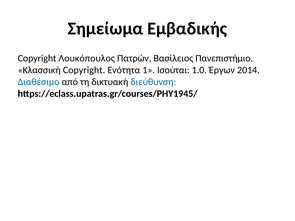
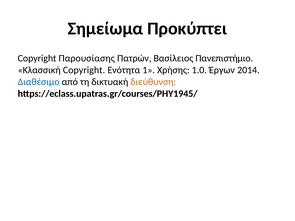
Εμβαδικής: Εμβαδικής -> Προκύπτει (187, 29)
Λουκόπουλος: Λουκόπουλος -> Παρουσίασης (87, 58)
Ισούται: Ισούται -> Χρήσης (173, 70)
διεύθυνση colour: blue -> orange (153, 82)
